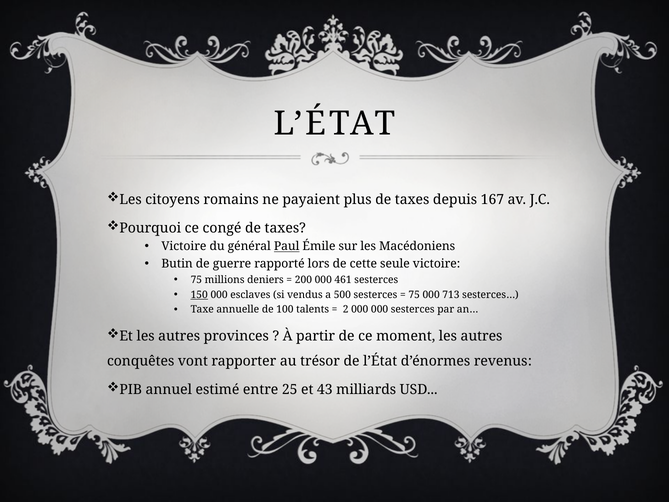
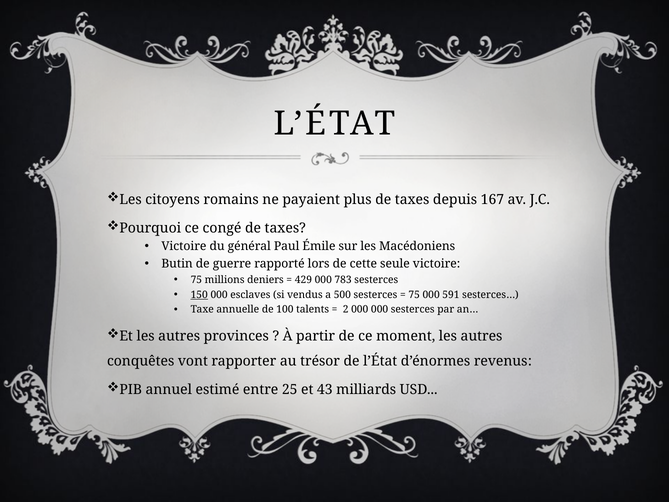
Paul underline: present -> none (287, 246)
200: 200 -> 429 (303, 280)
461: 461 -> 783 (343, 280)
713: 713 -> 591 (451, 295)
